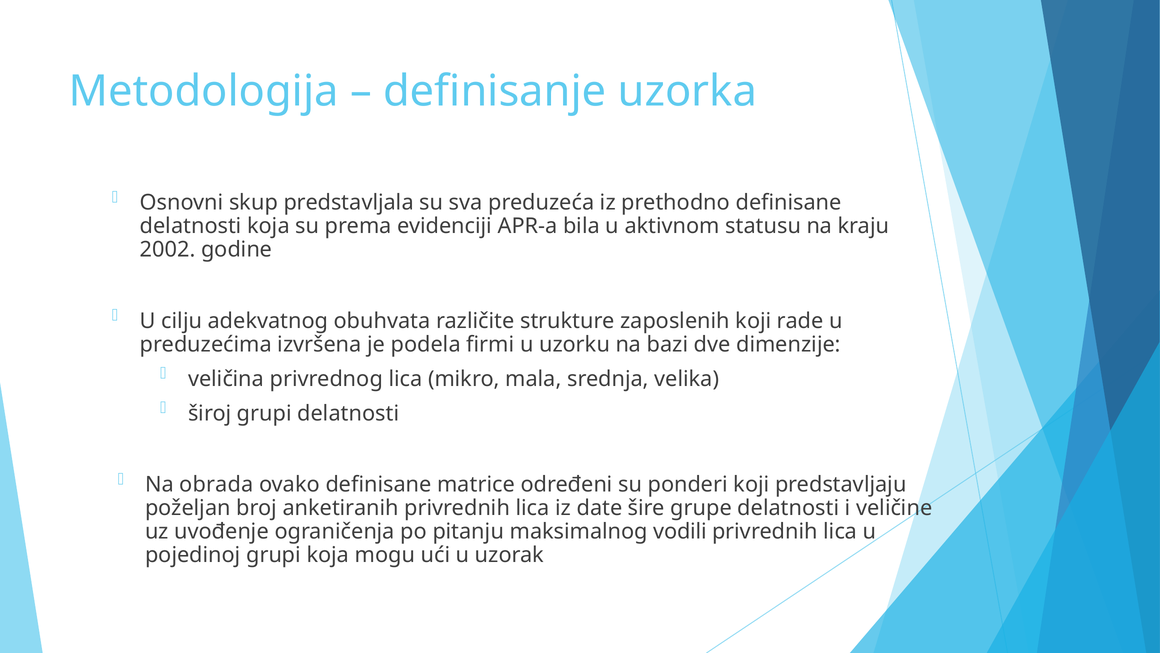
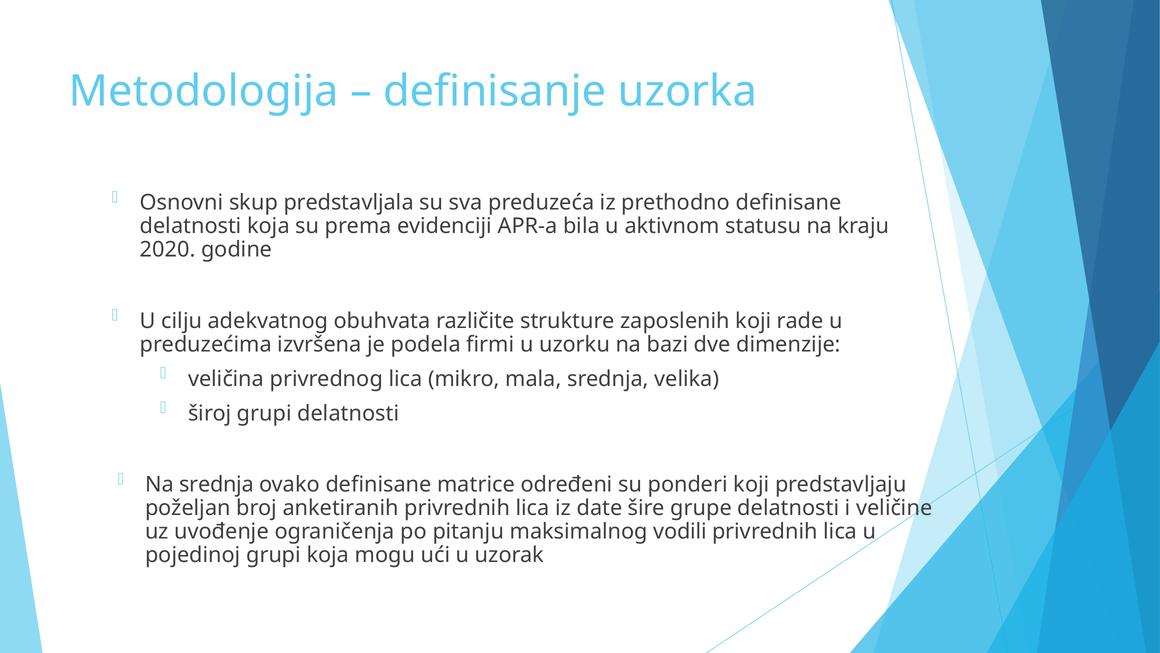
2002: 2002 -> 2020 (168, 250)
Na obrada: obrada -> srednja (217, 484)
